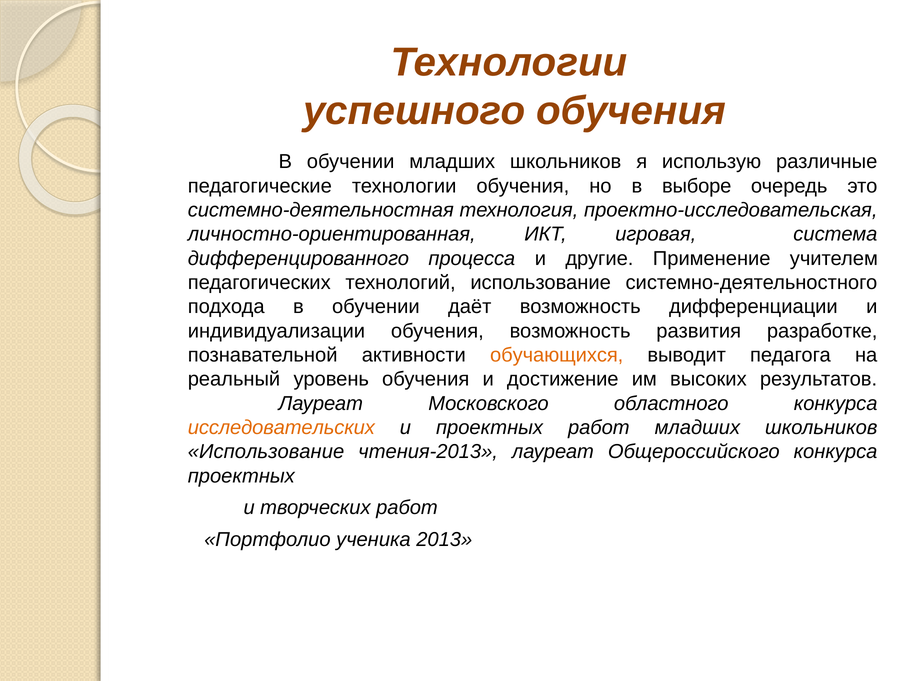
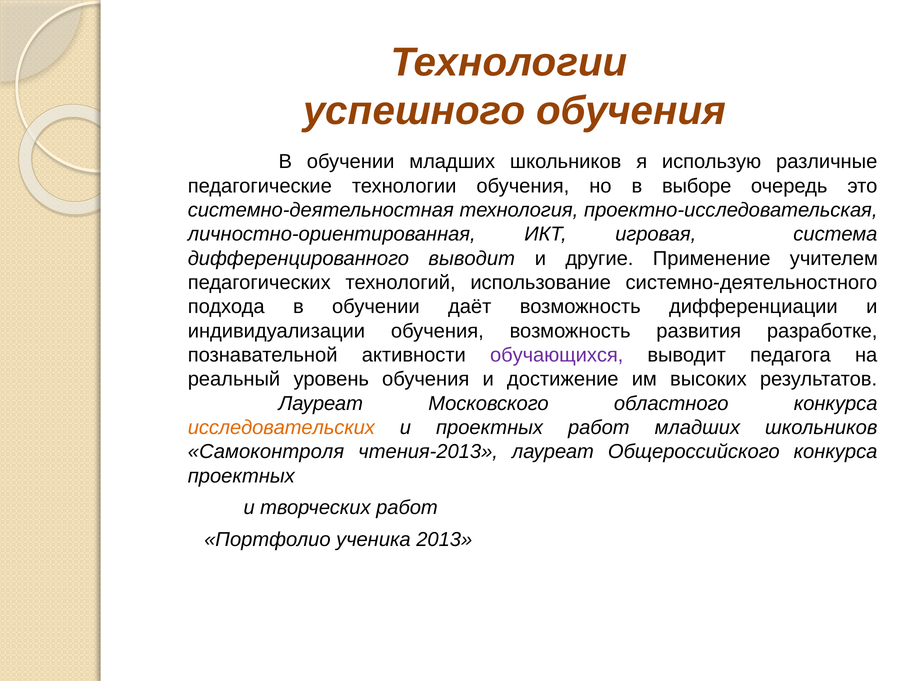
дифференцированного процесса: процесса -> выводит (472, 258)
обучающихся colour: orange -> purple (557, 355)
Использование: Использование -> Самоконтроля (266, 452)
